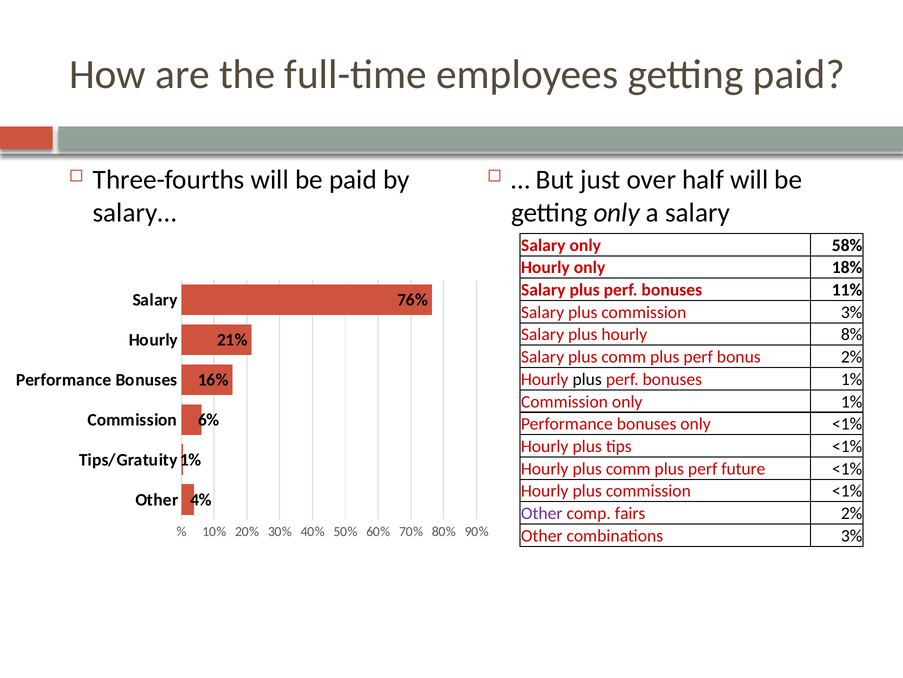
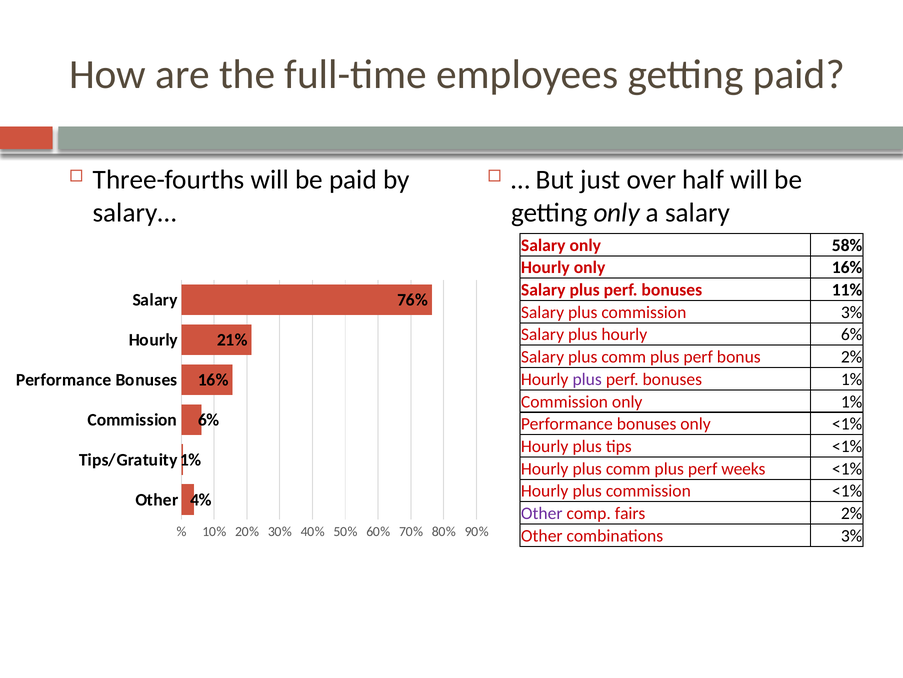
only 18%: 18% -> 16% (847, 267)
hourly 8%: 8% -> 6% (852, 334)
plus colour: black -> purple (587, 379)
future: future -> weeks (743, 468)
